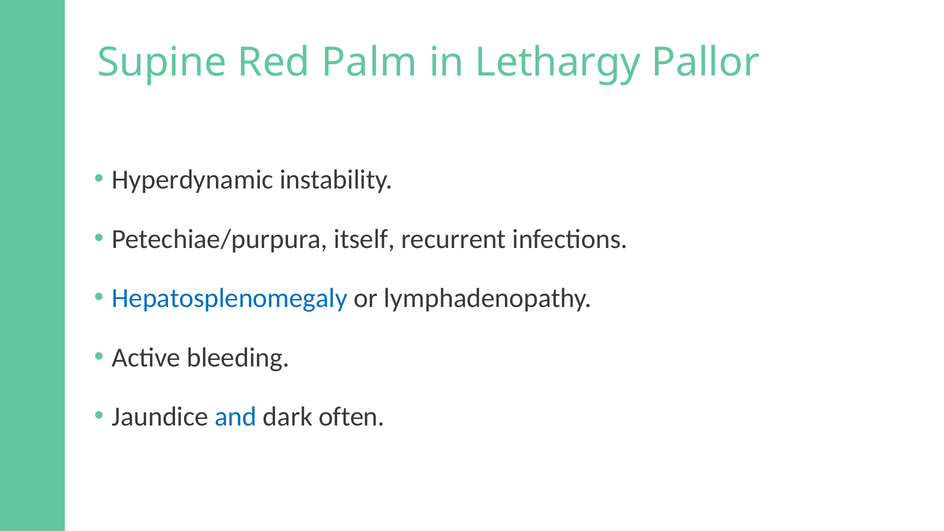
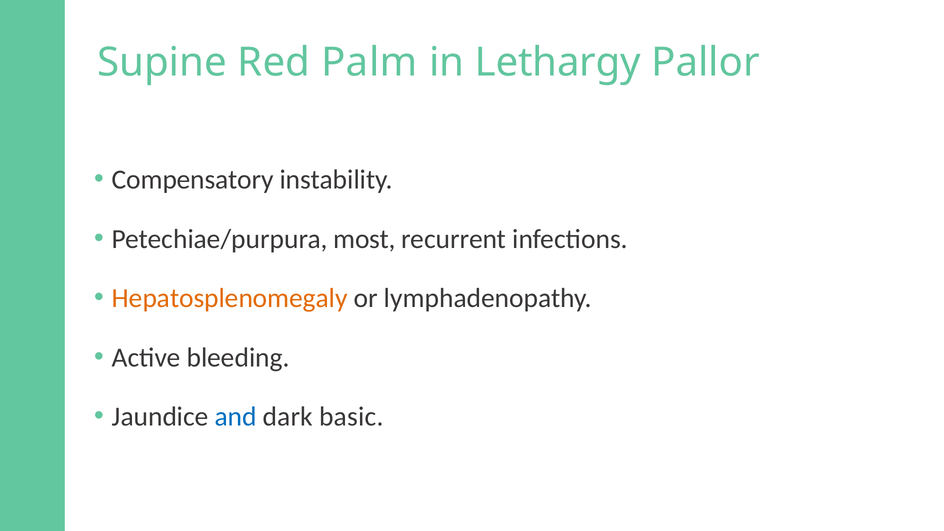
Hyperdynamic: Hyperdynamic -> Compensatory (193, 180)
itself: itself -> most (365, 239)
Hepatosplenomegaly colour: blue -> orange (230, 298)
often: often -> basic (351, 417)
